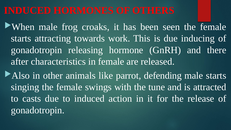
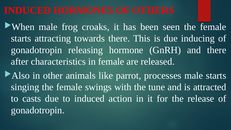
towards work: work -> there (119, 38)
defending: defending -> processes (163, 75)
